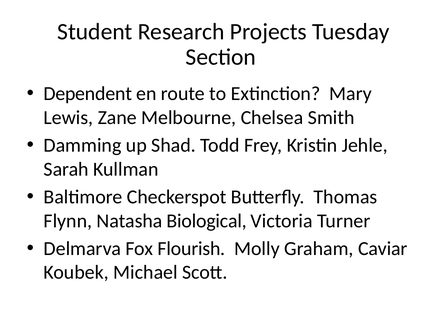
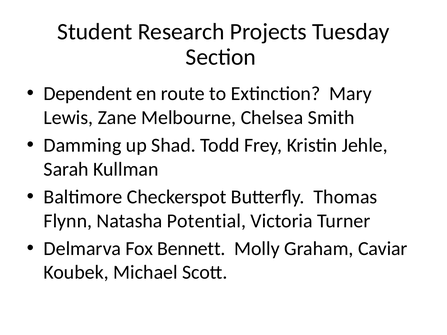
Biological: Biological -> Potential (206, 221)
Flourish: Flourish -> Bennett (191, 249)
